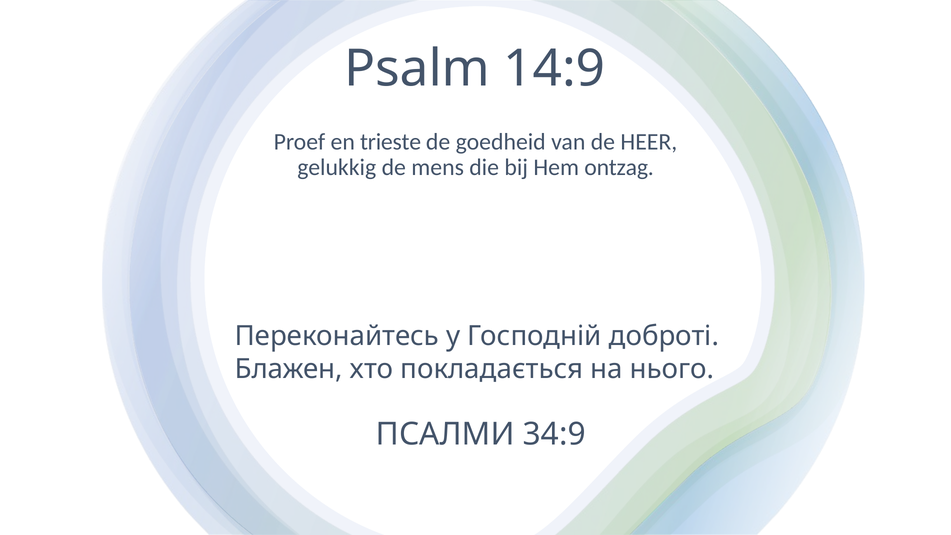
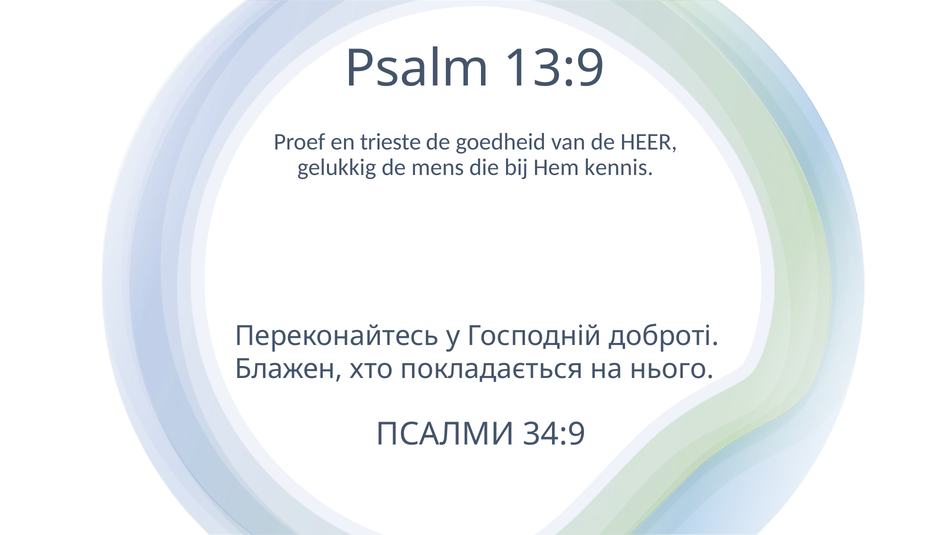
14:9: 14:9 -> 13:9 (554, 69)
ontzag: ontzag -> kennis (619, 167)
